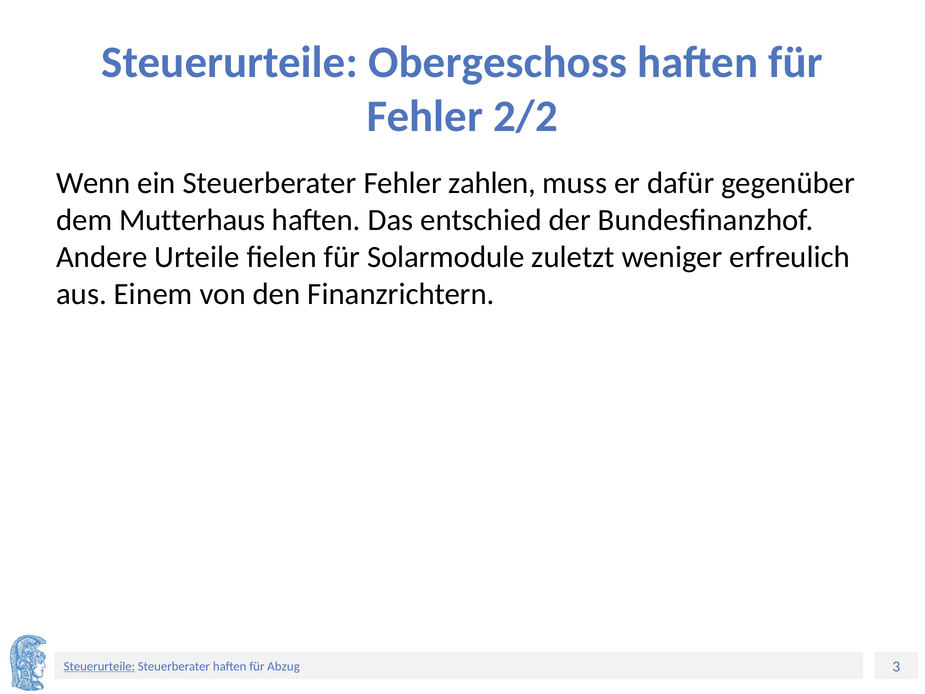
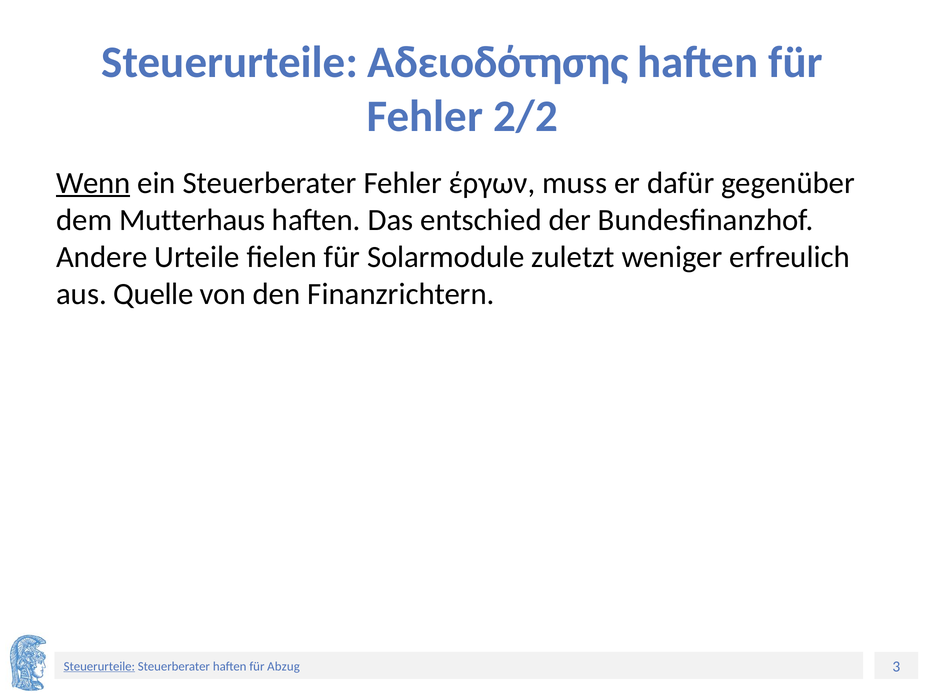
Obergeschoss: Obergeschoss -> Αδειοδότησης (498, 63)
Wenn underline: none -> present (93, 183)
zahlen: zahlen -> έργων (492, 183)
Einem: Einem -> Quelle (153, 294)
